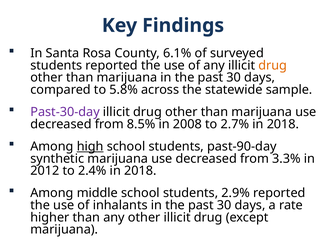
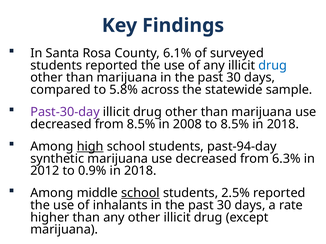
drug colour: orange -> blue (273, 66)
to 2.7%: 2.7% -> 8.5% (235, 124)
past-90-day: past-90-day -> past-94-day (242, 147)
3.3%: 3.3% -> 6.3% (286, 159)
2.4%: 2.4% -> 0.9% (92, 171)
school underline: none -> present (140, 193)
2.9%: 2.9% -> 2.5% (236, 193)
